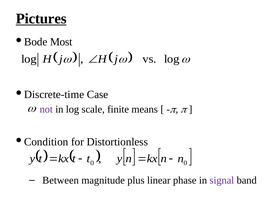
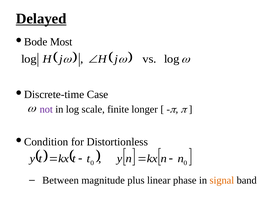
Pictures: Pictures -> Delayed (41, 19)
means: means -> longer (145, 109)
signal colour: purple -> orange (222, 180)
